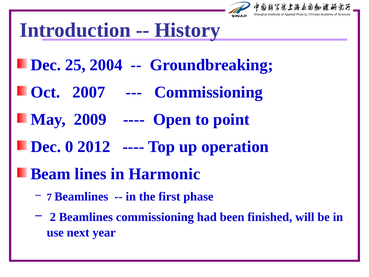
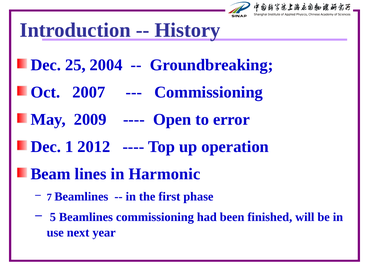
point: point -> error (231, 119)
0: 0 -> 1 (69, 147)
2: 2 -> 5 (53, 217)
